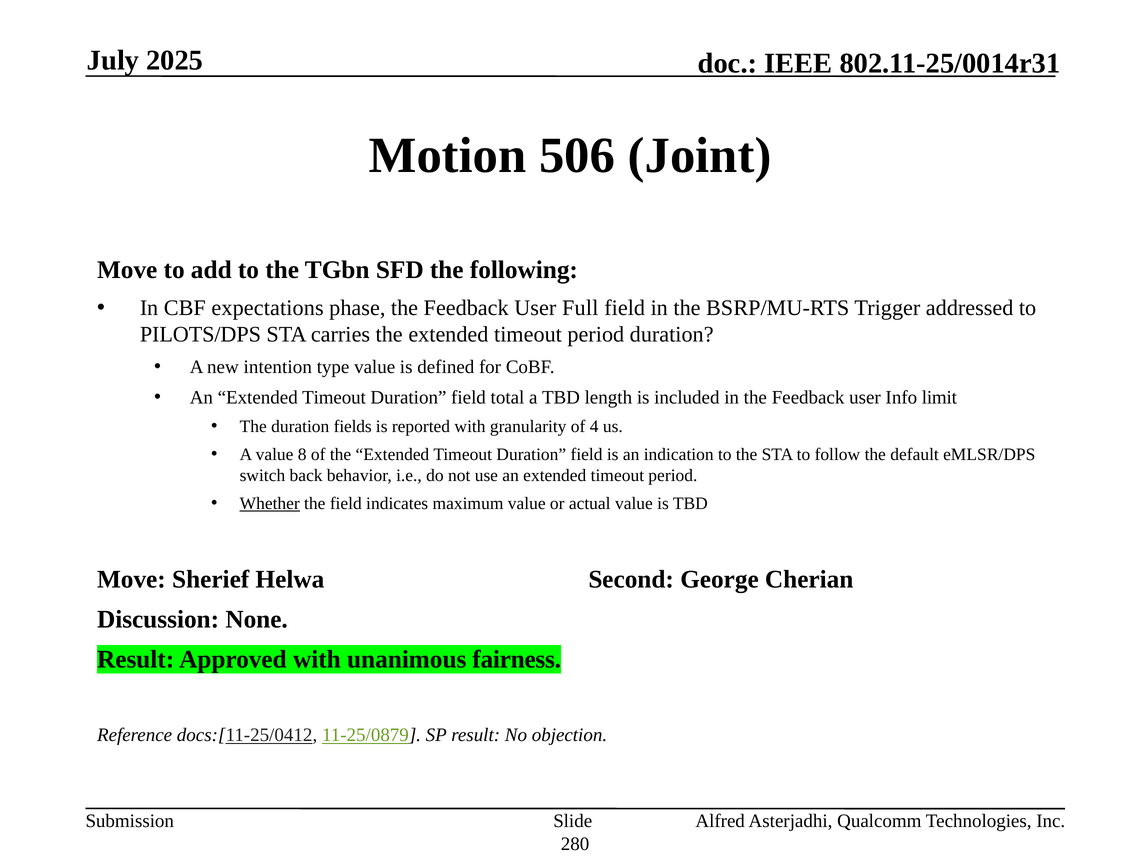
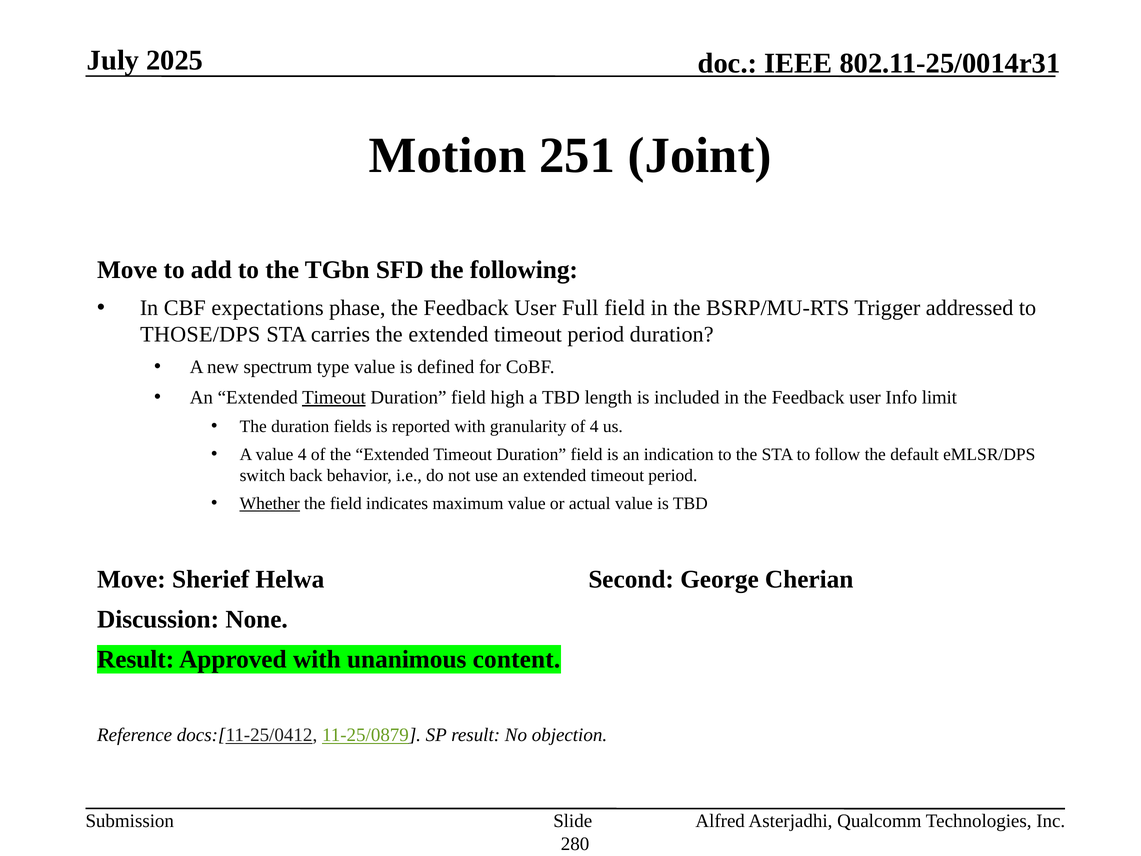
506: 506 -> 251 (577, 156)
PILOTS/DPS: PILOTS/DPS -> THOSE/DPS (200, 334)
intention: intention -> spectrum (278, 367)
Timeout underline: none -> present (334, 398)
total: total -> high (507, 398)
value 8: 8 -> 4 (302, 455)
fairness: fairness -> content (516, 659)
